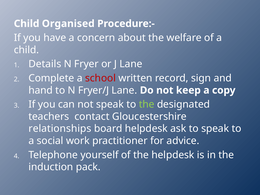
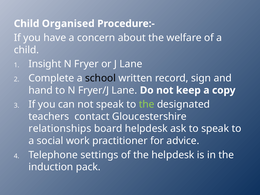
Details: Details -> Insight (45, 64)
school colour: red -> black (100, 78)
yourself: yourself -> settings (99, 155)
